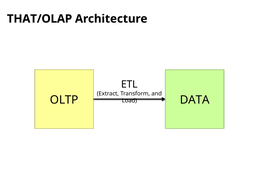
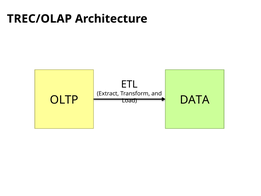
THAT/OLAP: THAT/OLAP -> TREC/OLAP (39, 19)
